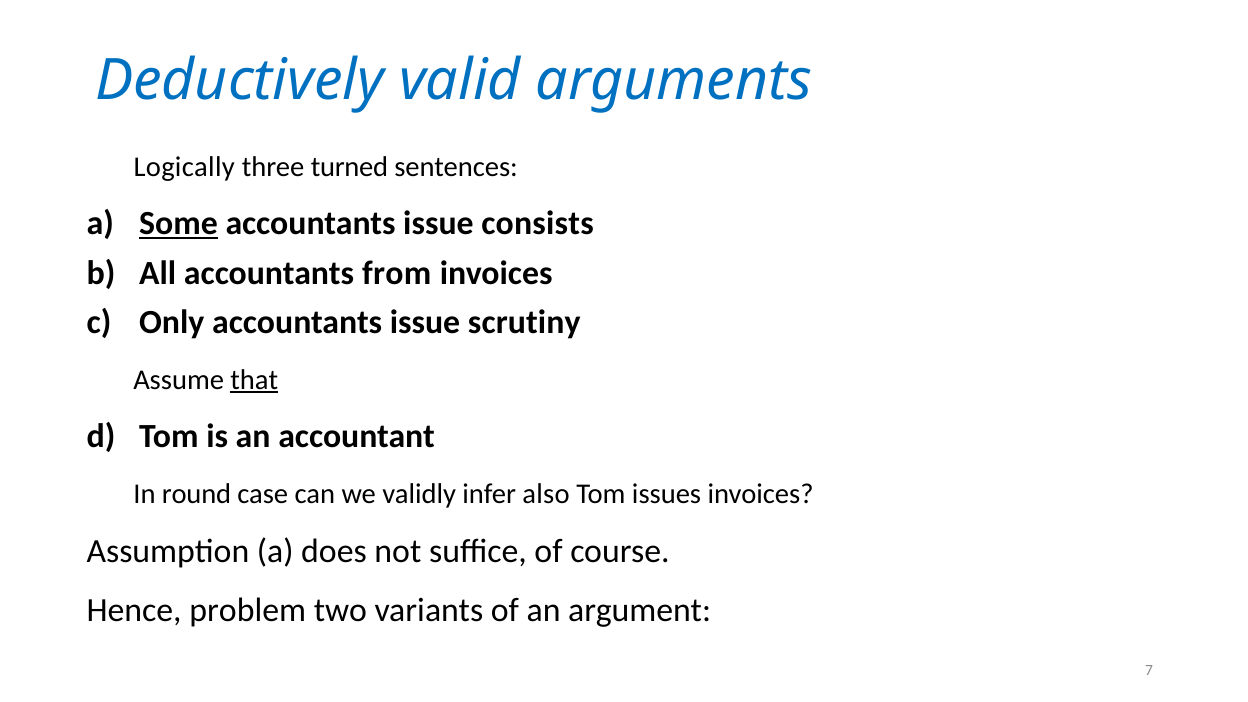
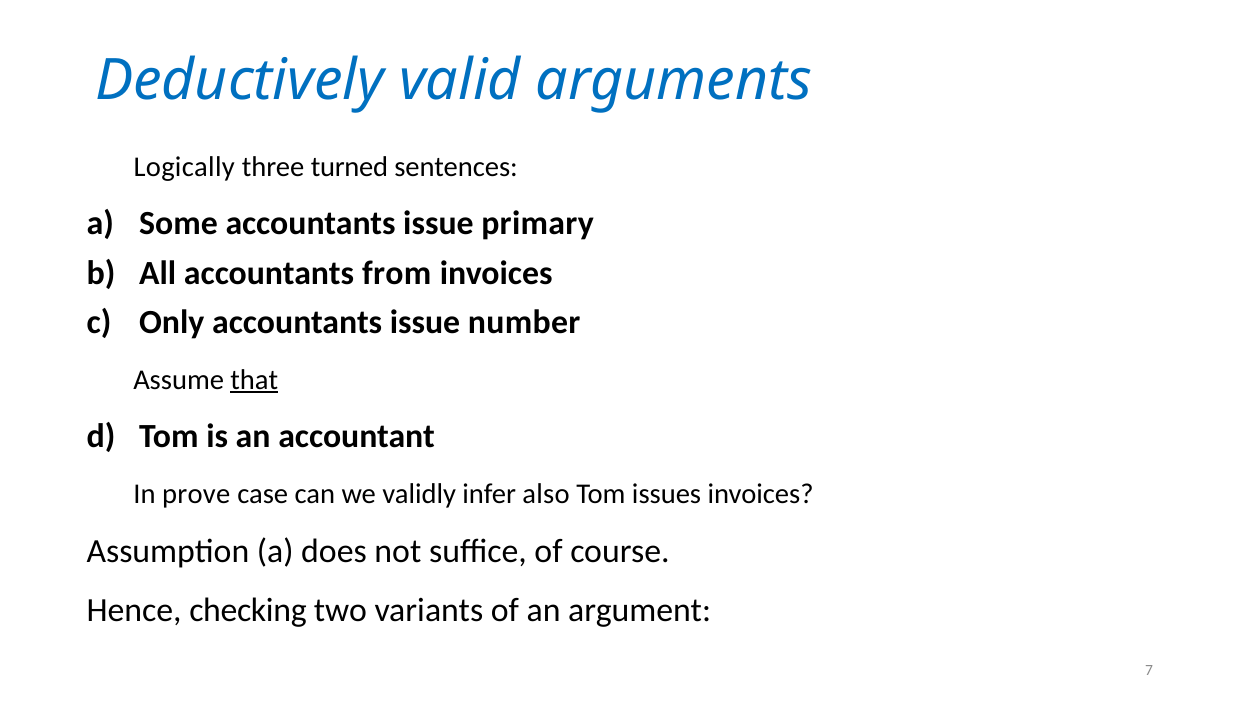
Some underline: present -> none (179, 224)
consists: consists -> primary (538, 224)
scrutiny: scrutiny -> number (524, 323)
round: round -> prove (196, 494)
problem: problem -> checking (248, 611)
